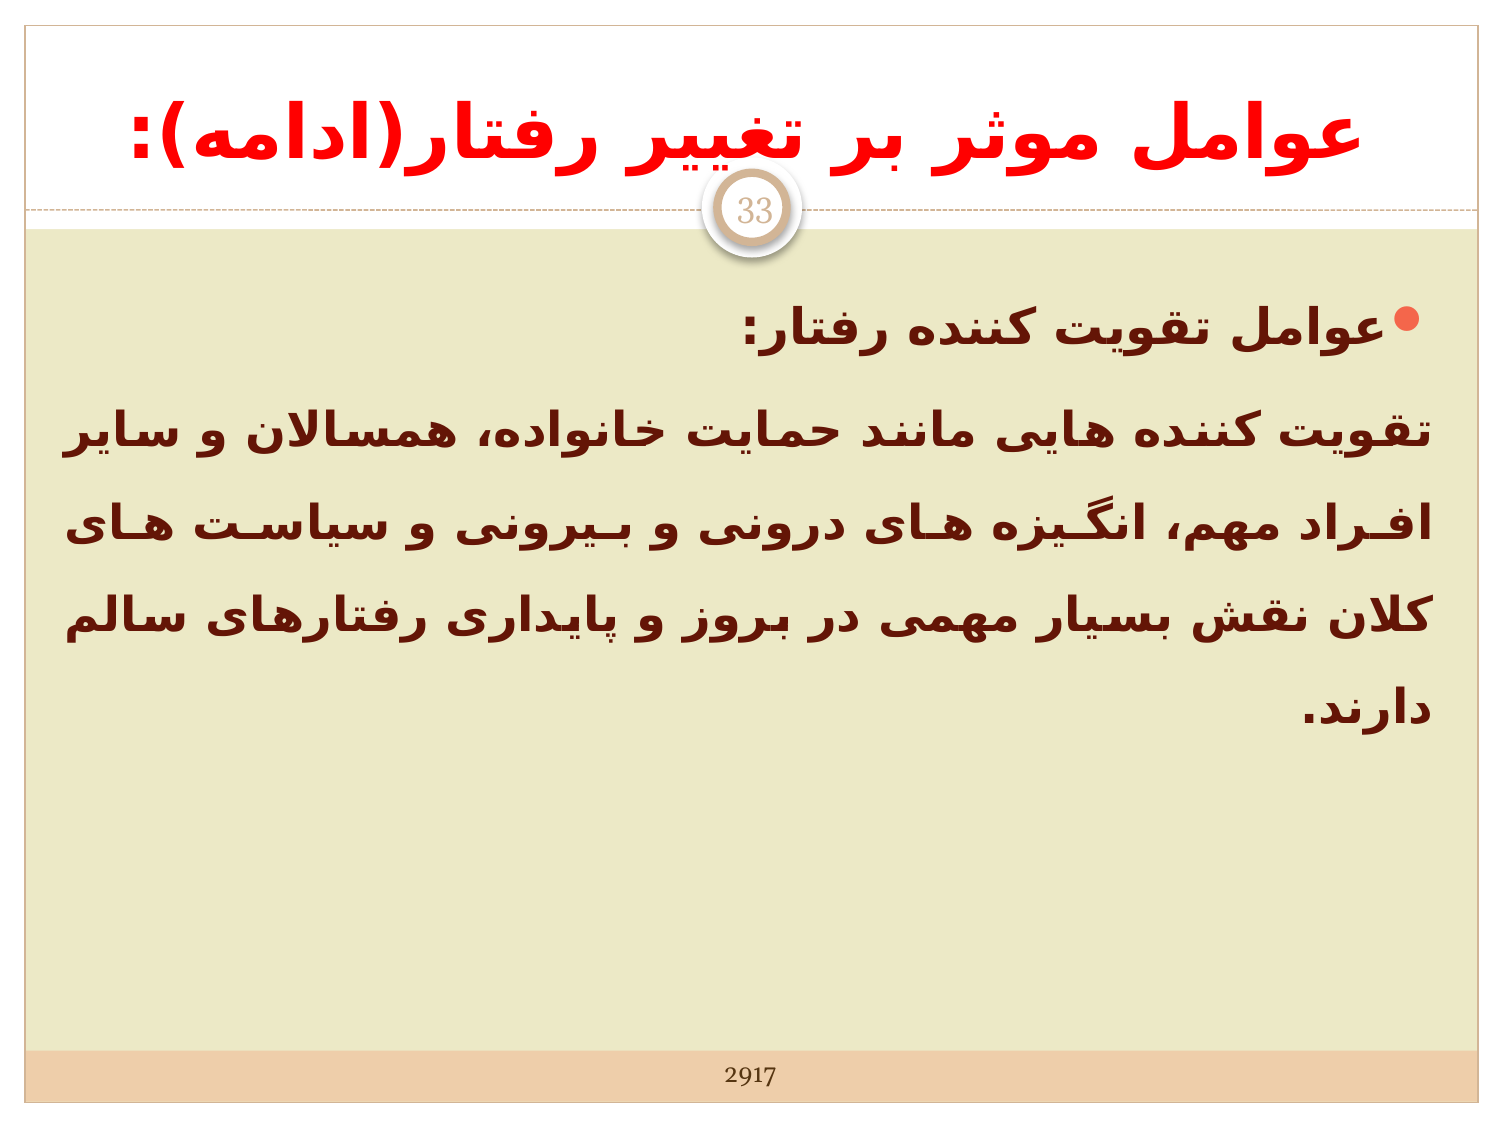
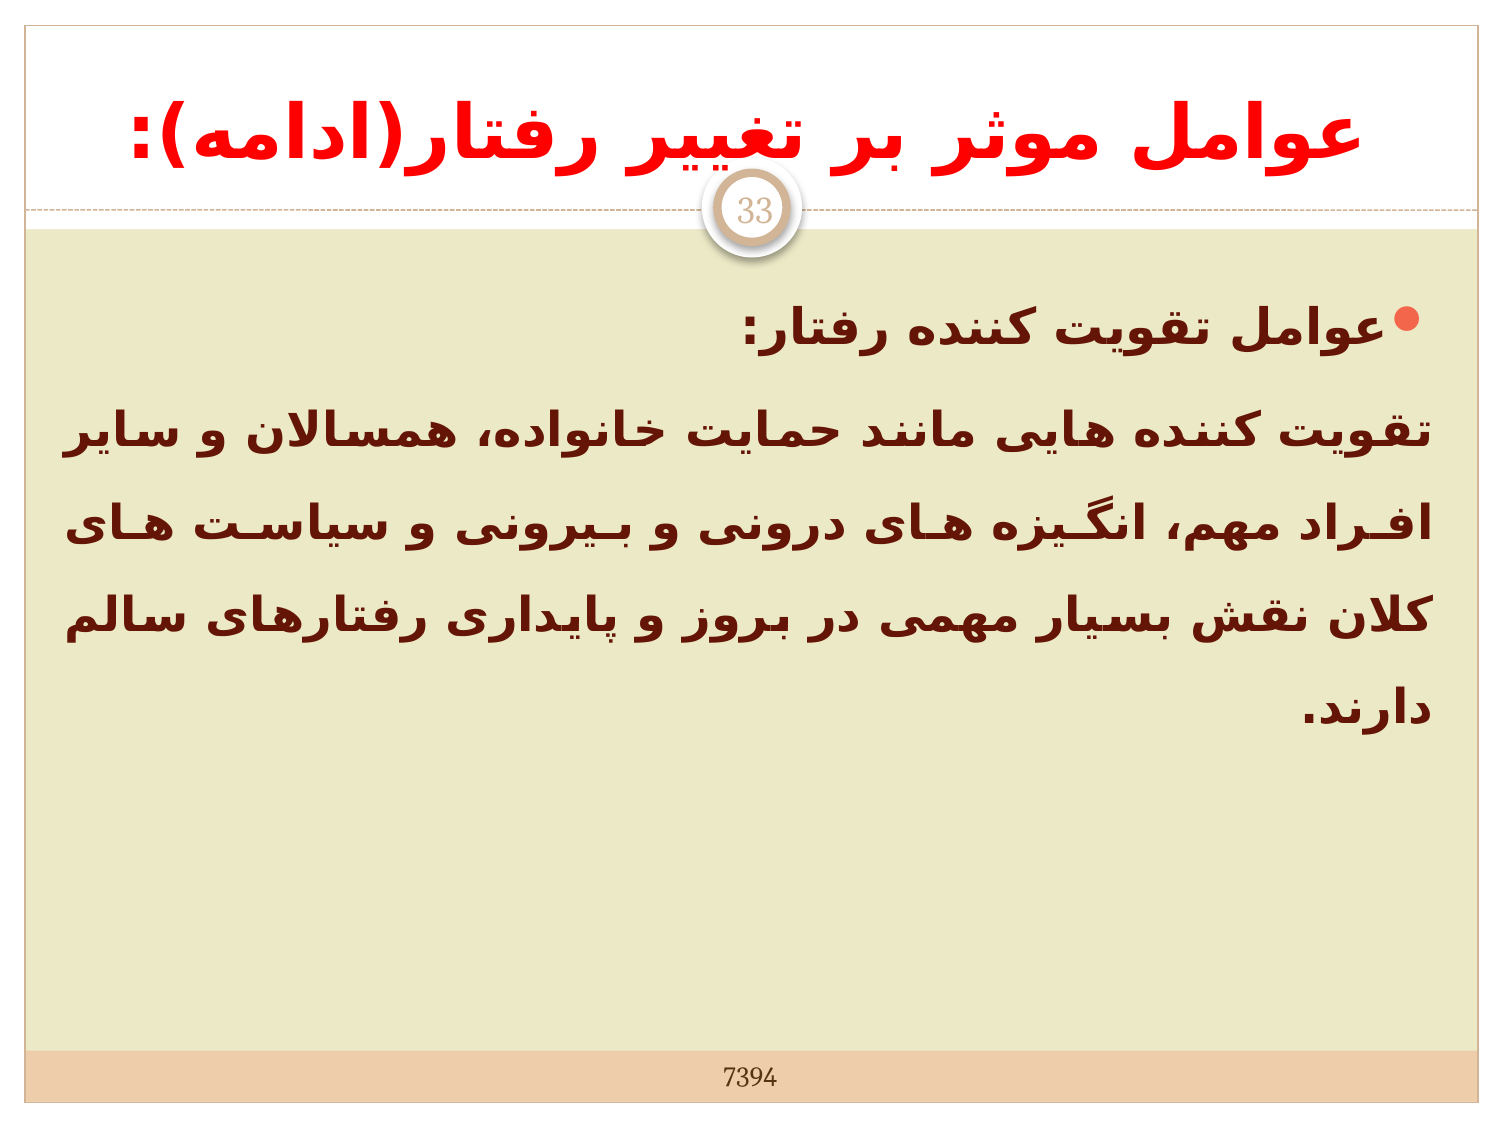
2917: 2917 -> 7394 (750, 1074)
